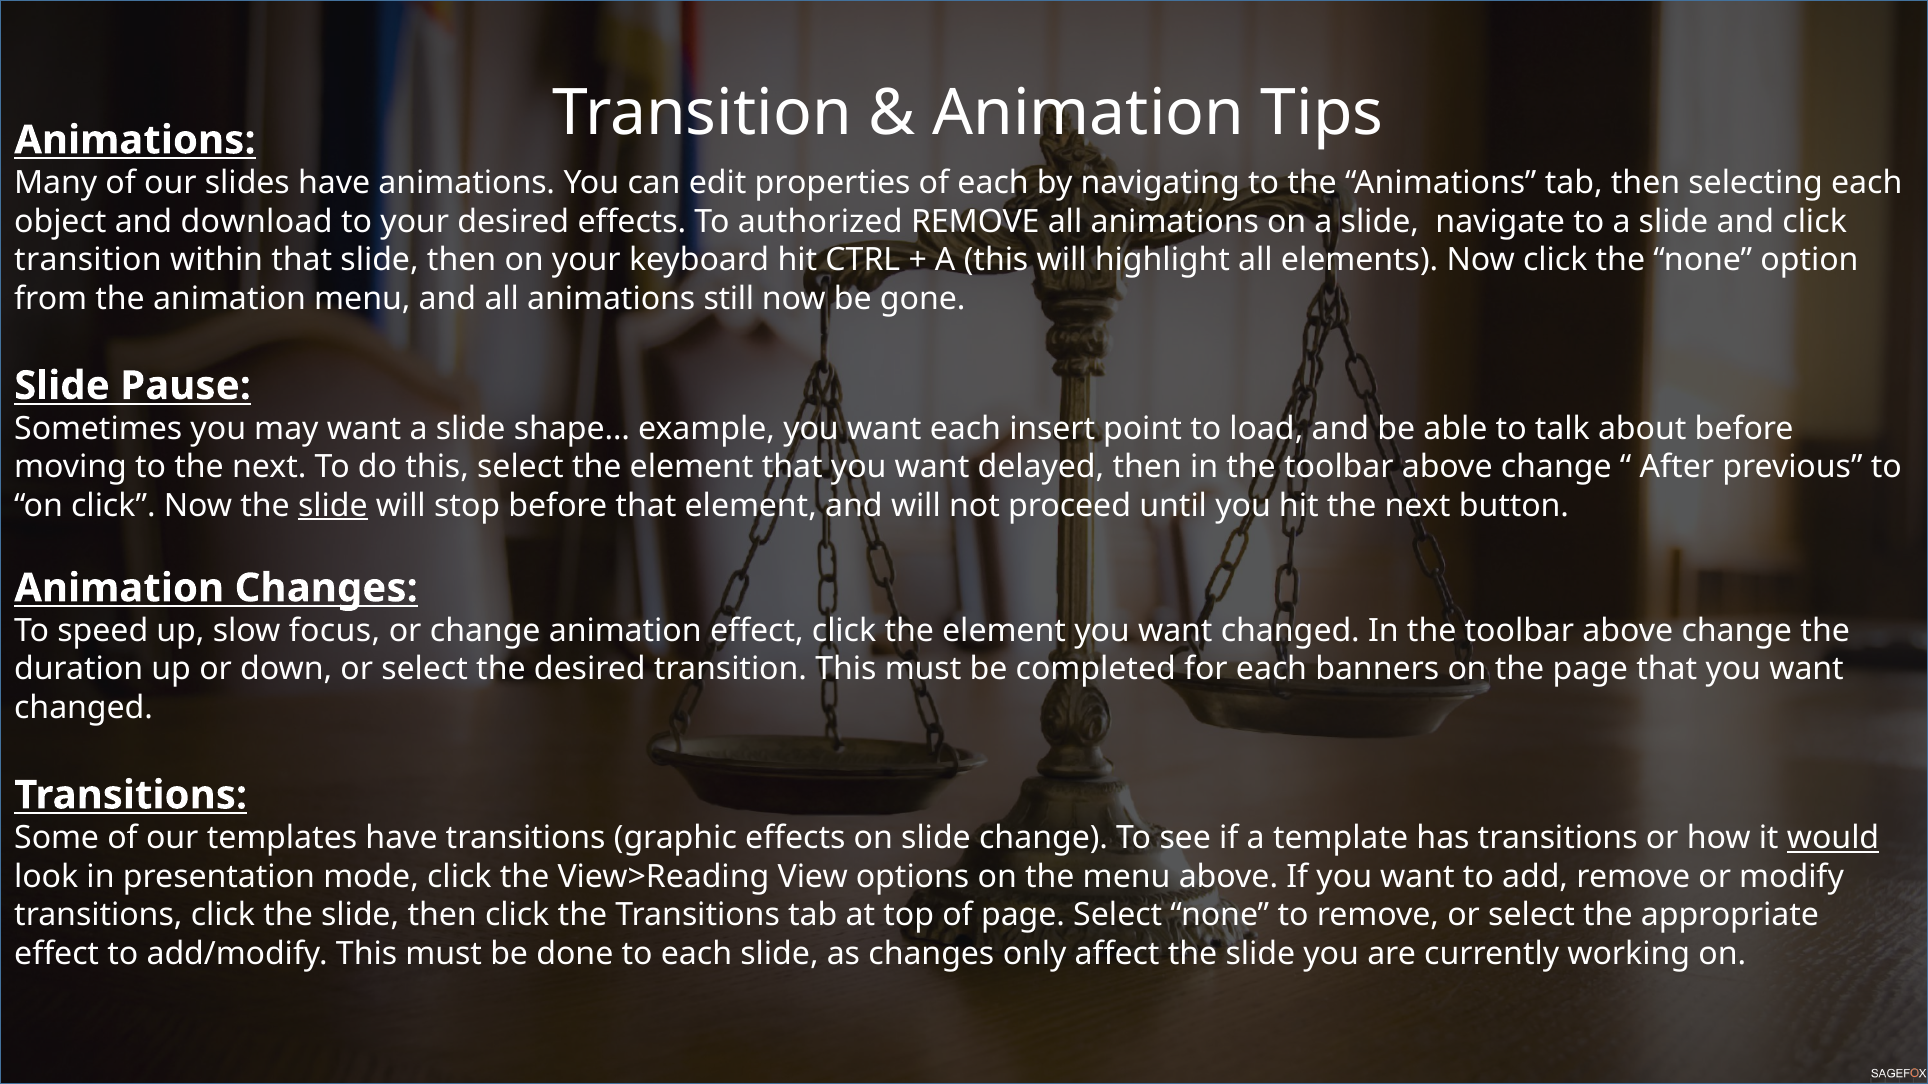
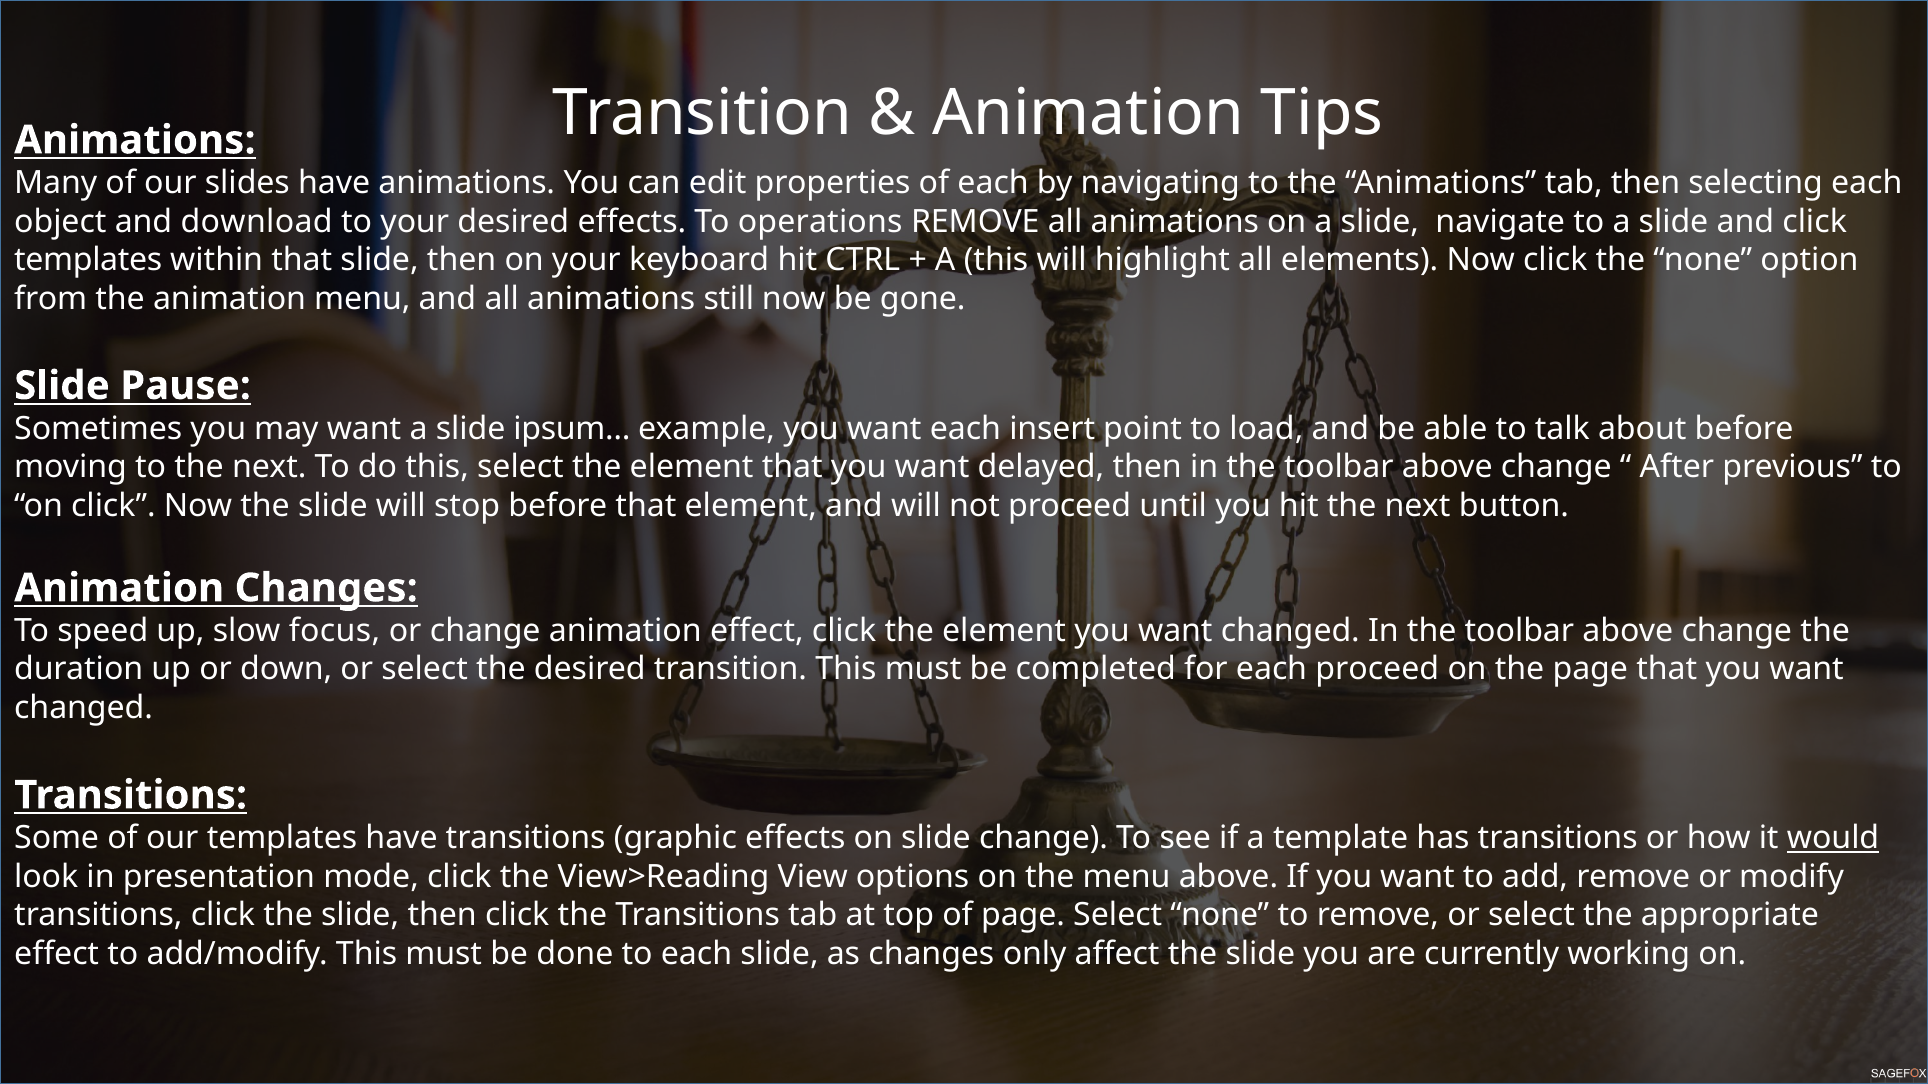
authorized: authorized -> operations (820, 222)
transition: transition -> templates (88, 260)
shape…: shape… -> ipsum… (572, 429)
slide underline: present -> none (333, 506)
each banners: banners -> proceed (1377, 670)
